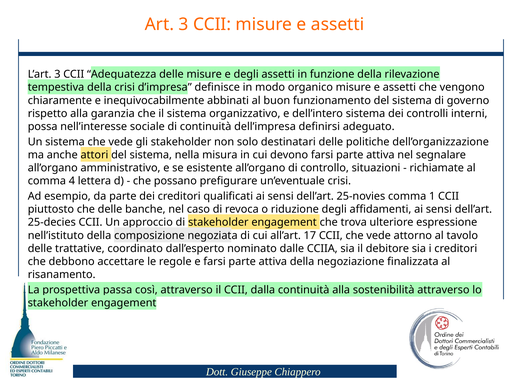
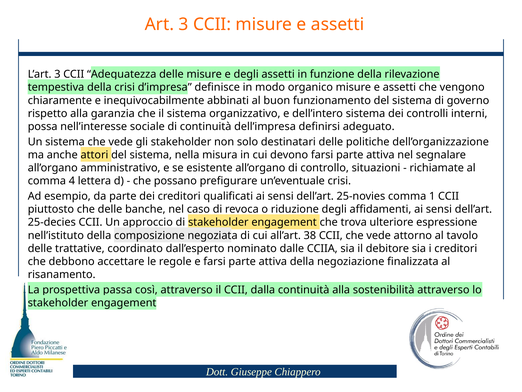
17: 17 -> 38 (310, 235)
